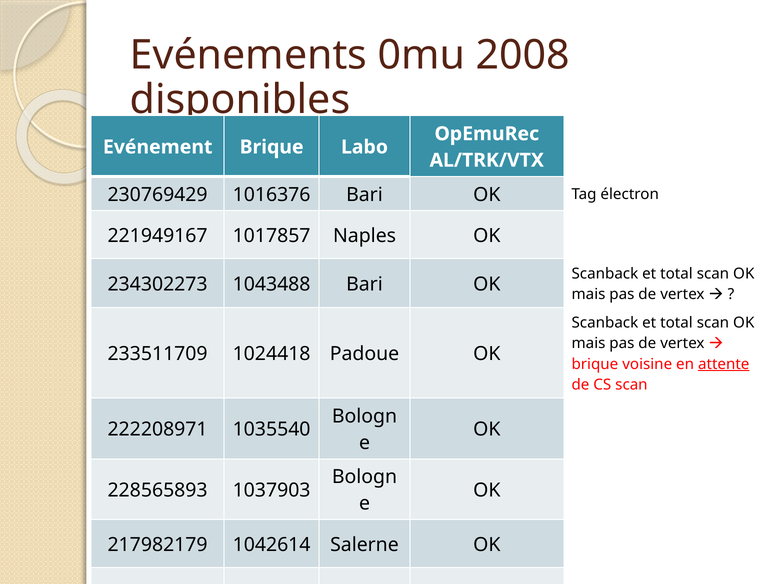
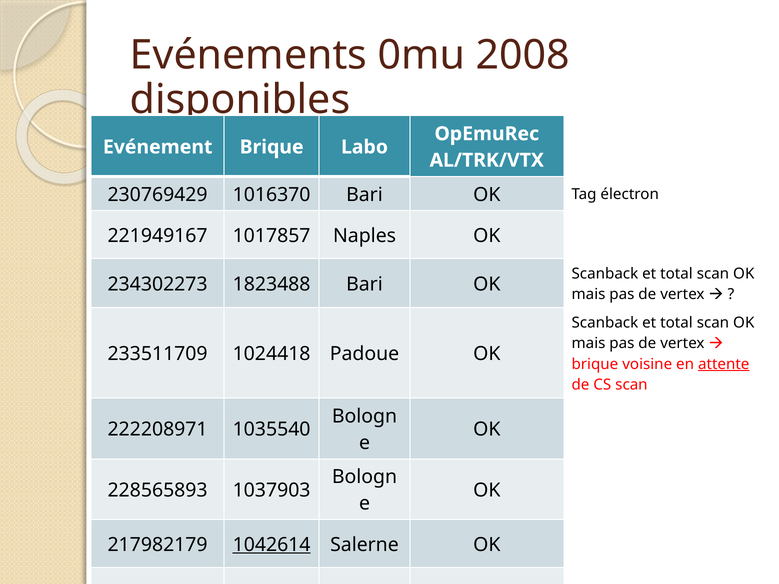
1016376: 1016376 -> 1016370 (272, 195)
1043488: 1043488 -> 1823488 (272, 284)
1042614 underline: none -> present (272, 545)
